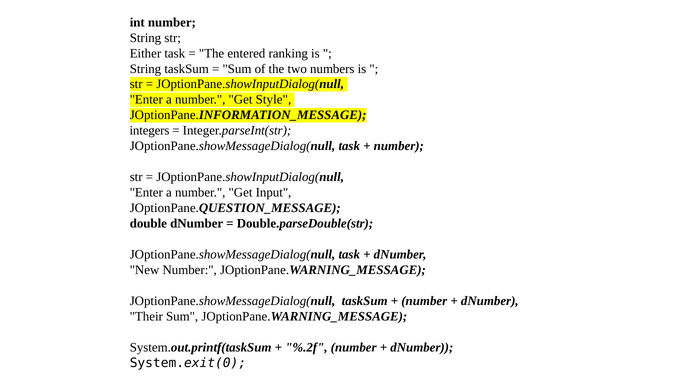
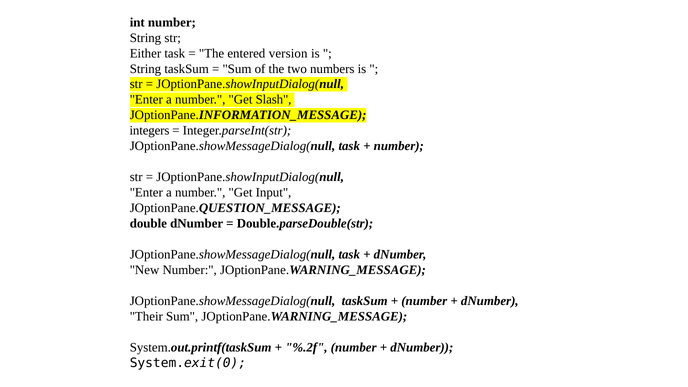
ranking: ranking -> version (288, 53)
Style: Style -> Slash (274, 100)
